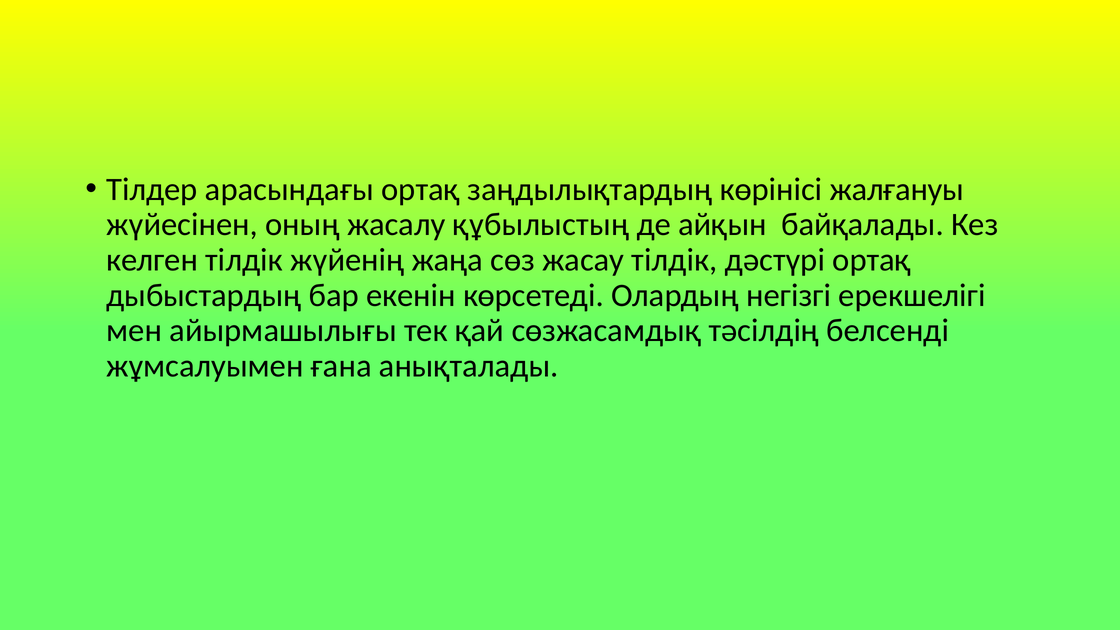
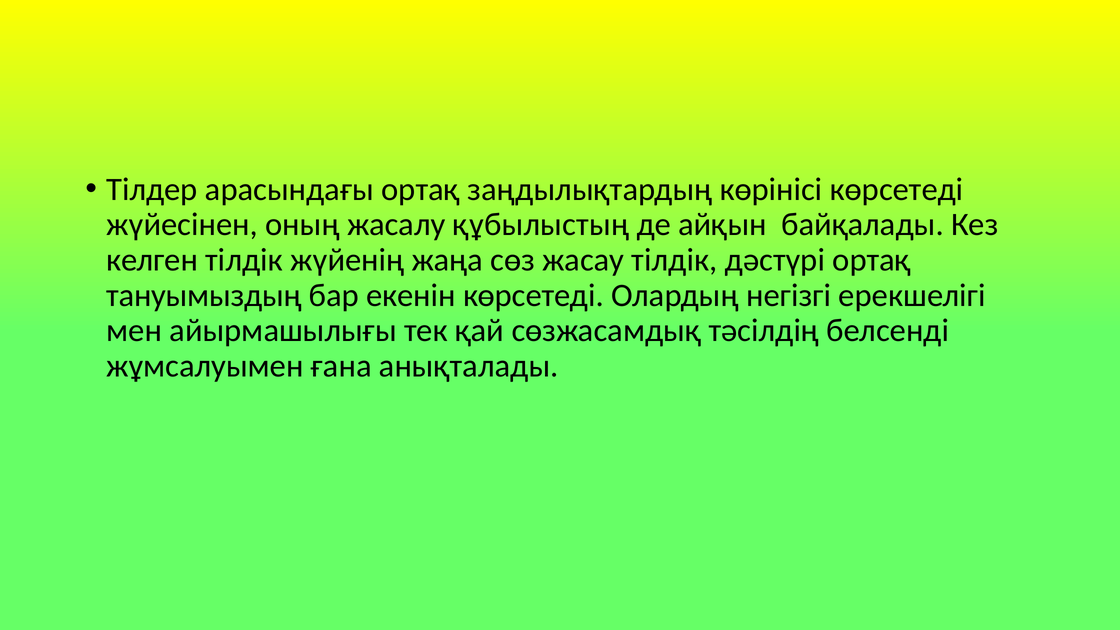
көрінісі жалғануы: жалғануы -> көрсетеді (897, 189)
дыбыстардың: дыбыстардың -> тануымыздың (204, 295)
